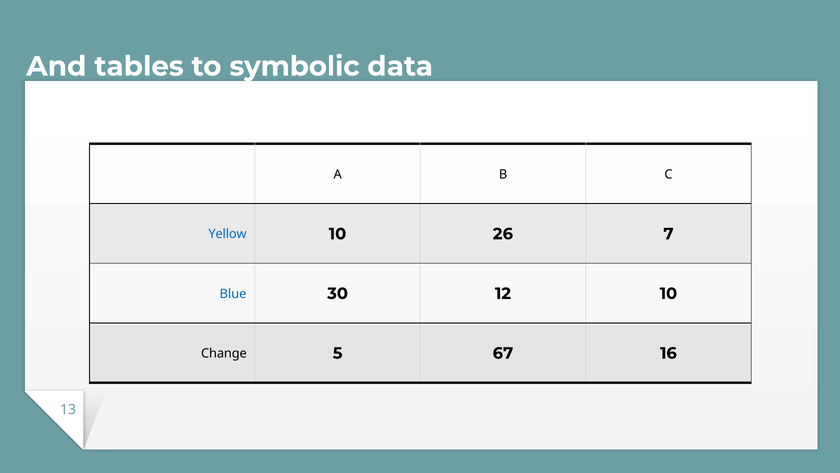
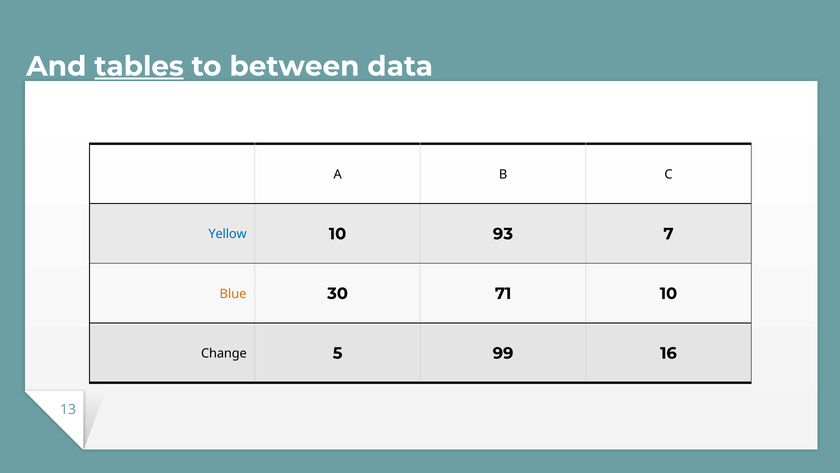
tables underline: none -> present (139, 66)
symbolic: symbolic -> between (294, 66)
26: 26 -> 93 (503, 234)
Blue colour: blue -> orange (233, 294)
12: 12 -> 71 (503, 293)
67: 67 -> 99 (503, 353)
